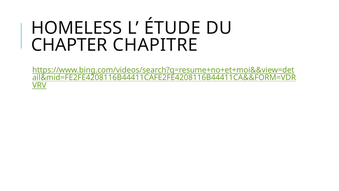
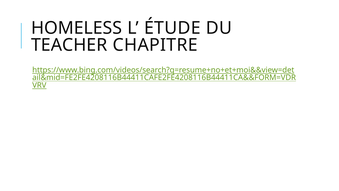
CHAPTER: CHAPTER -> TEACHER (69, 45)
